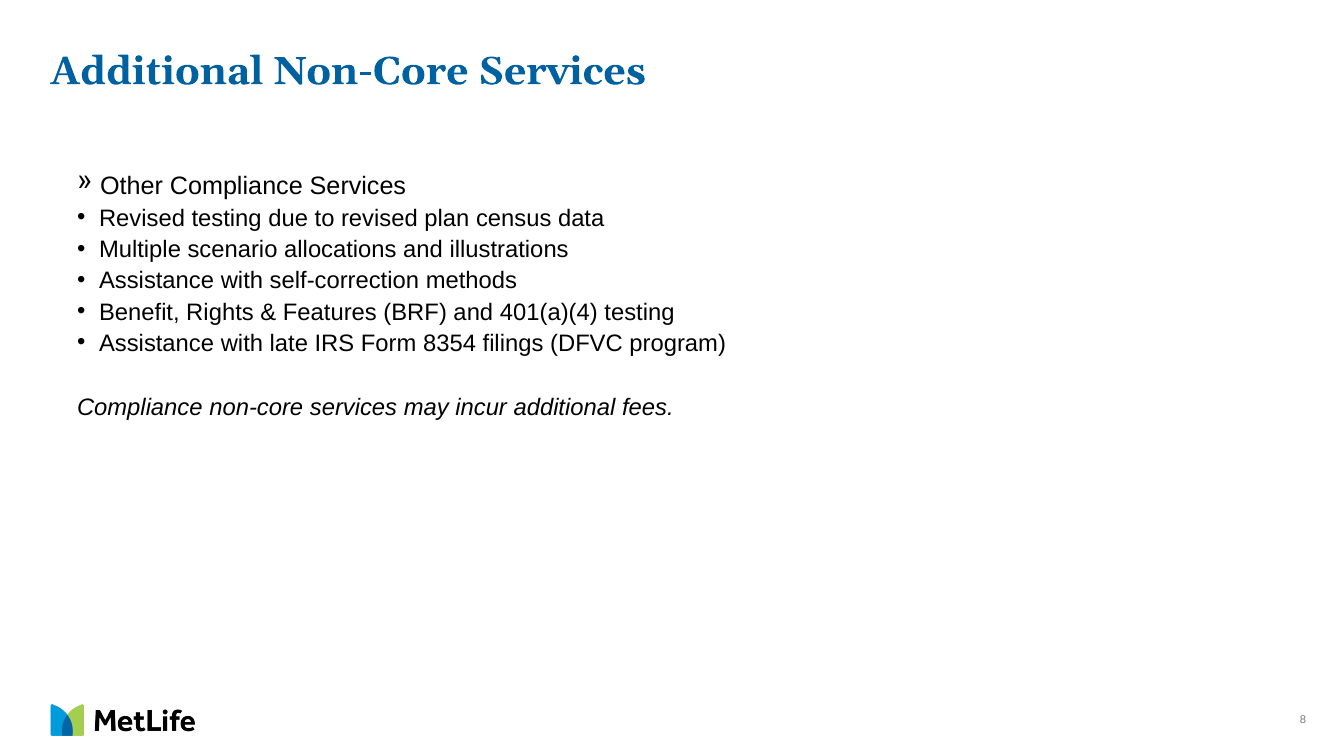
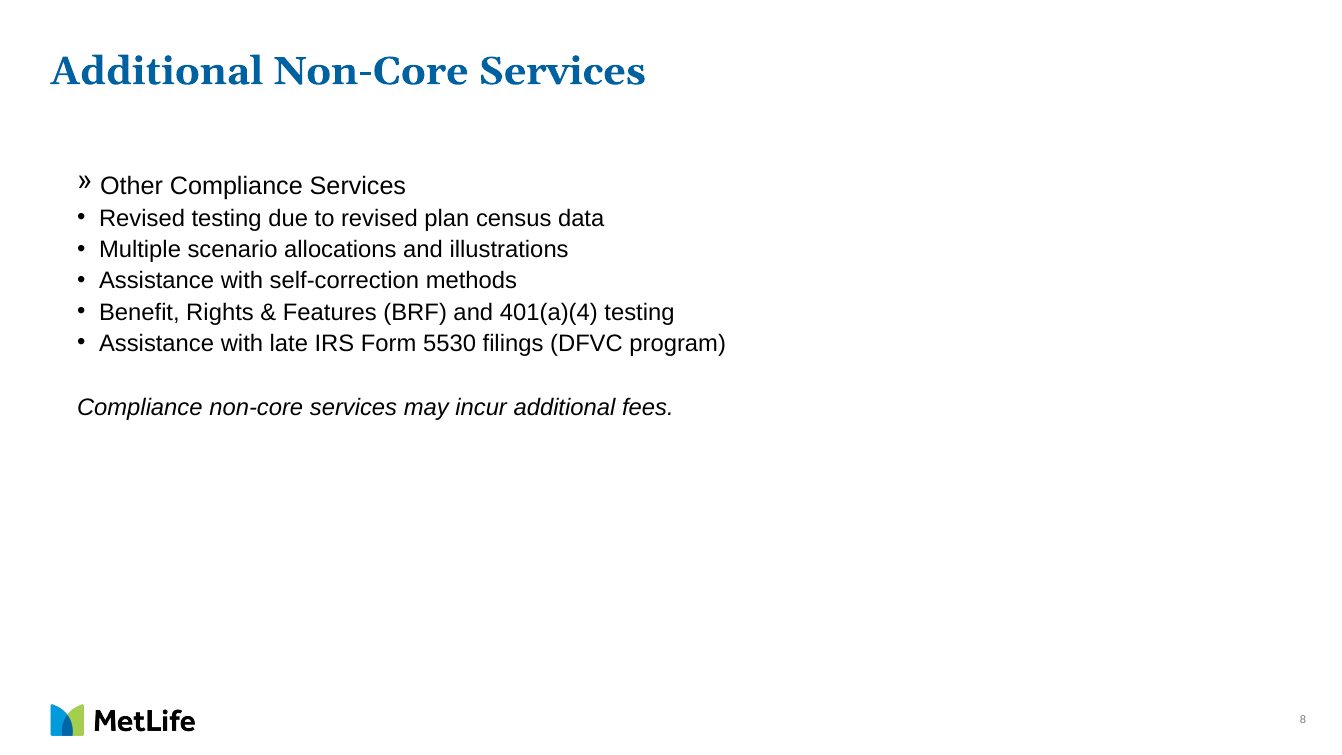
8354: 8354 -> 5530 (450, 344)
